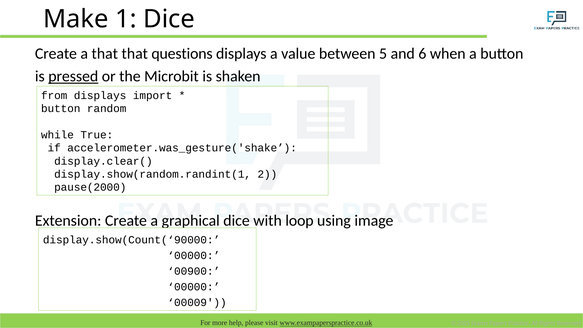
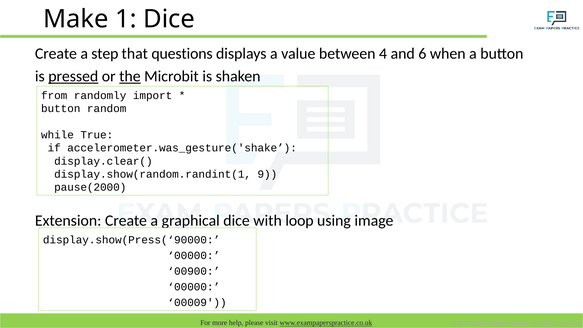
a that: that -> step (105, 54)
5: 5 -> 4 (383, 54)
the underline: none -> present (130, 76)
from displays: displays -> randomly (100, 96)
2: 2 -> 9 (267, 174)
display.show(Count(‘90000: display.show(Count(‘90000 -> display.show(Press(‘90000 (132, 240)
